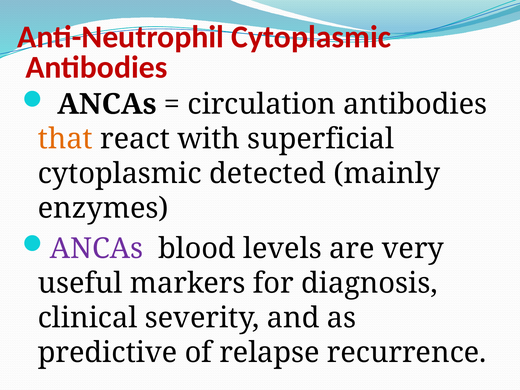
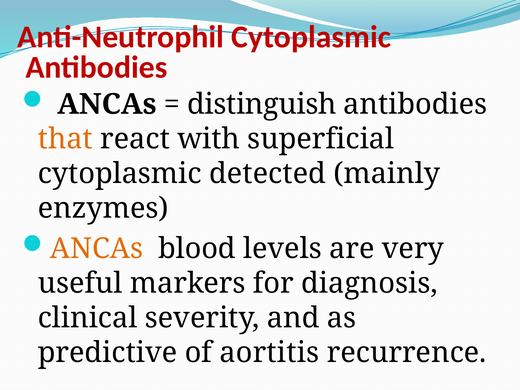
circulation: circulation -> distinguish (262, 104)
ANCAs colour: purple -> orange (96, 249)
relapse: relapse -> aortitis (269, 353)
